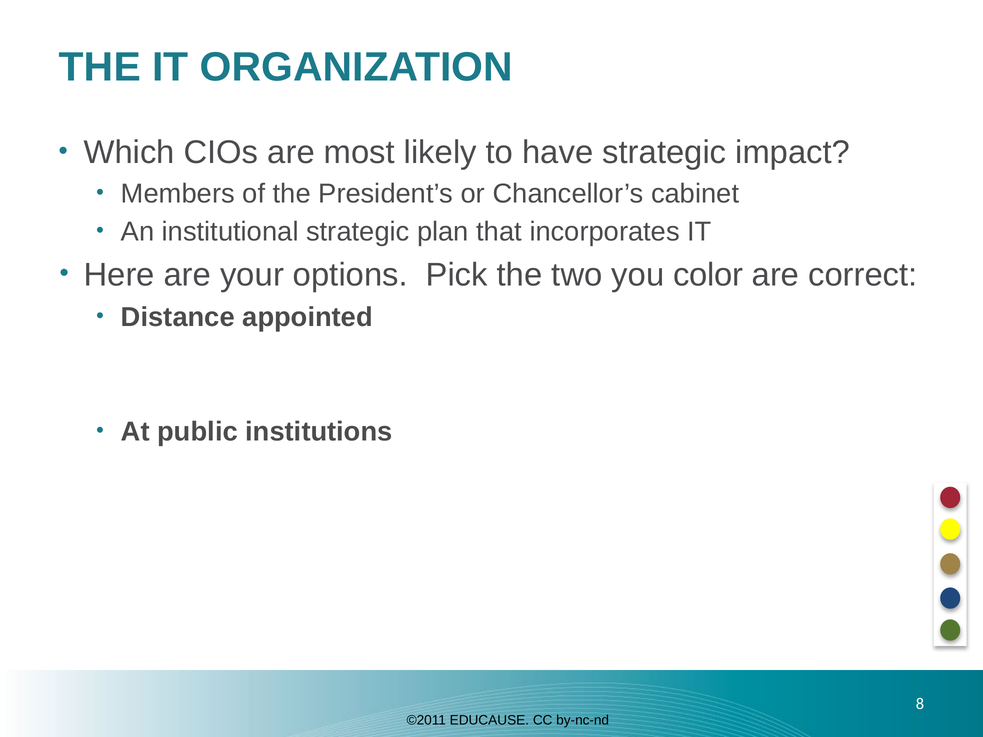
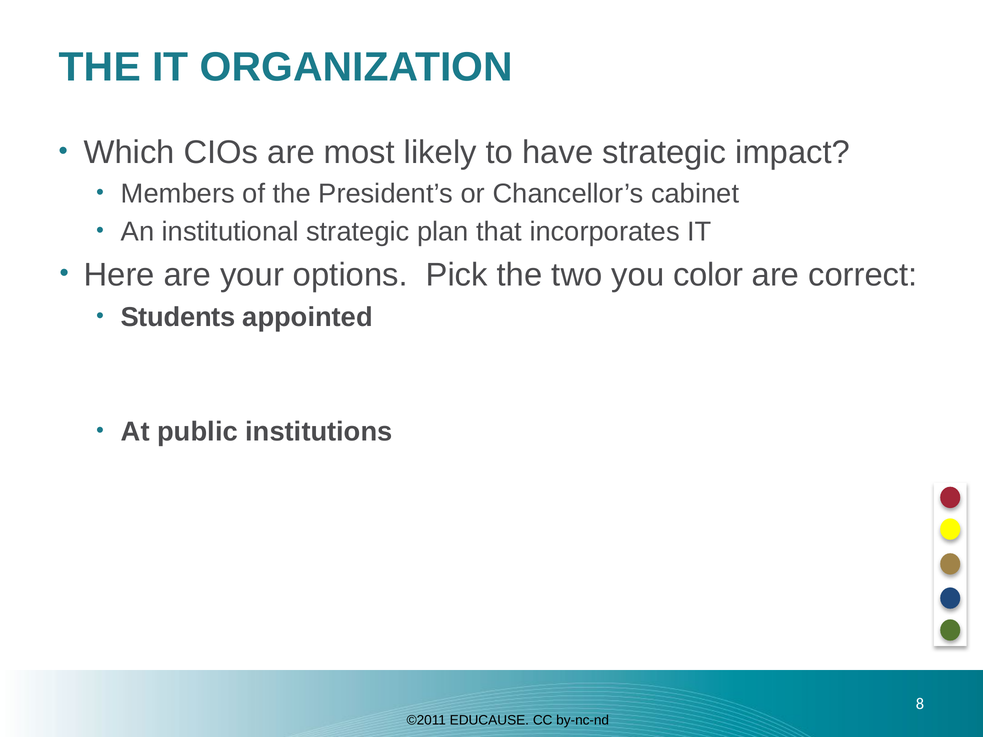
Distance: Distance -> Students (178, 317)
